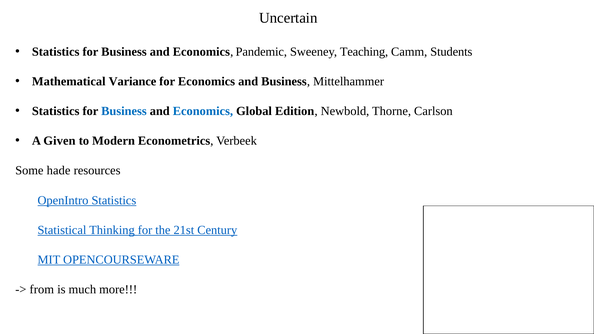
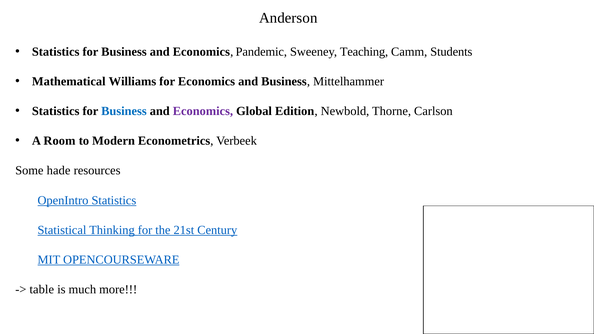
Uncertain: Uncertain -> Anderson (288, 18)
Variance: Variance -> Williams (132, 82)
Economics colour: blue -> purple (203, 111)
Given: Given -> Room (59, 141)
from: from -> table (42, 289)
